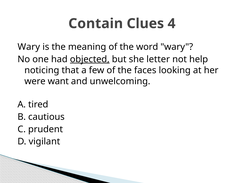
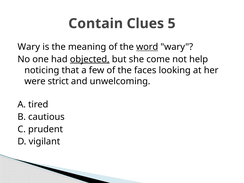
4: 4 -> 5 (172, 24)
word underline: none -> present (147, 47)
letter: letter -> come (158, 59)
want: want -> strict (58, 81)
